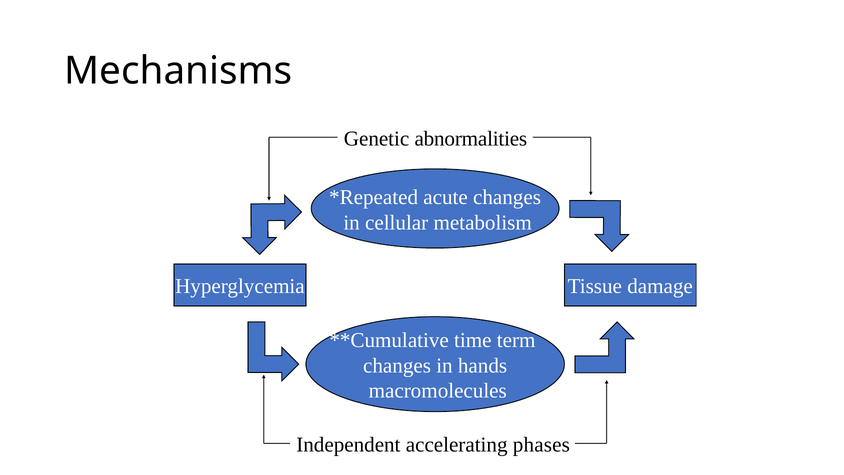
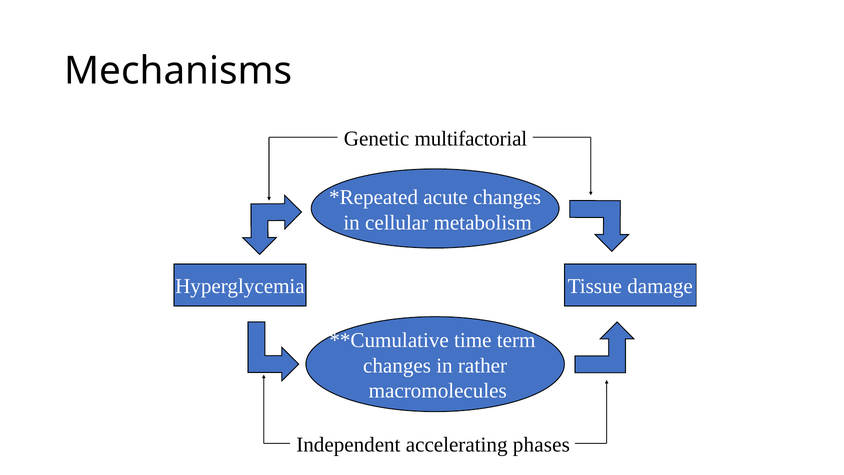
abnormalities: abnormalities -> multifactorial (471, 139)
hands: hands -> rather (483, 365)
